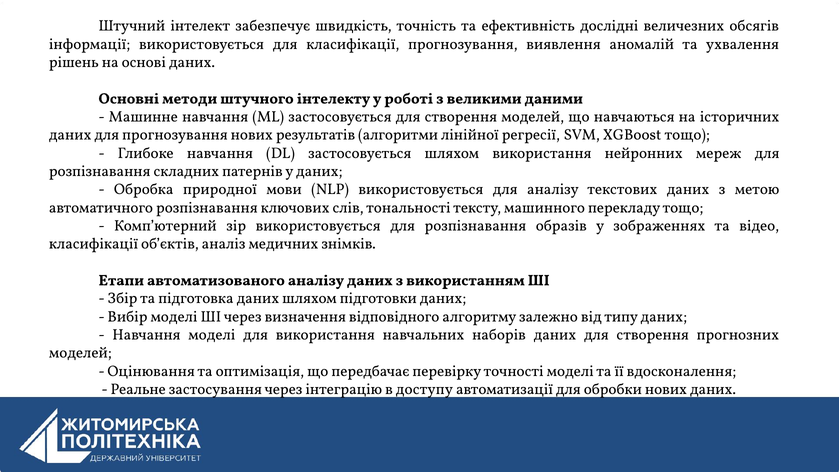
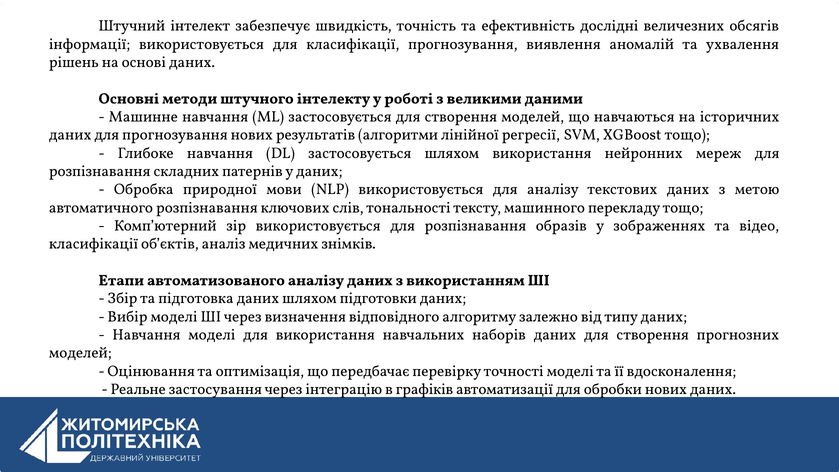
доступу: доступу -> графіків (425, 389)
